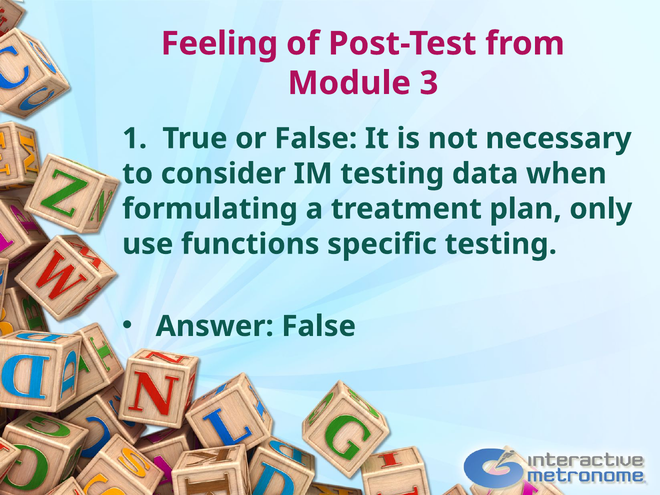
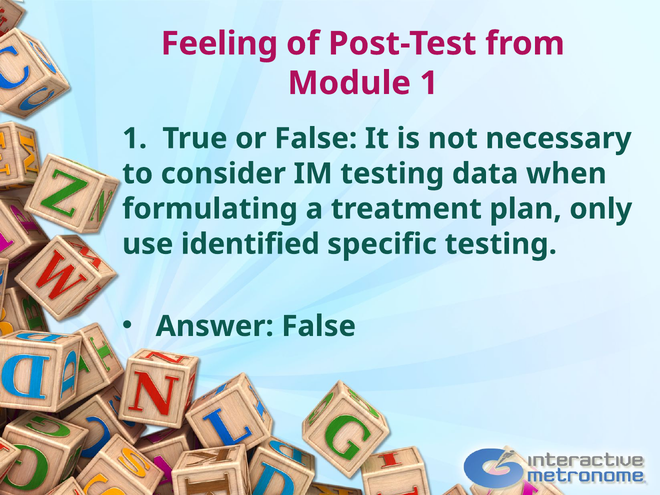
Module 3: 3 -> 1 (429, 83)
functions: functions -> identified (250, 244)
